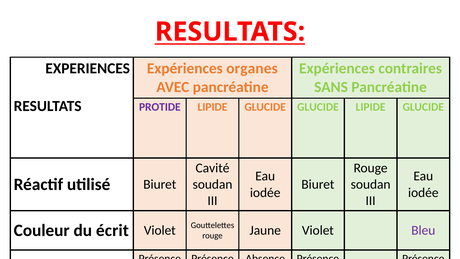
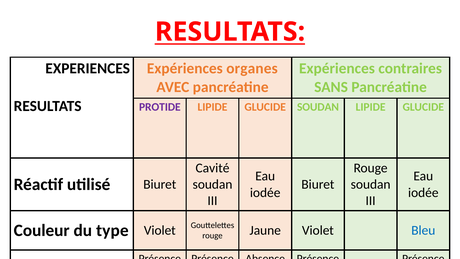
GLUCIDE GLUCIDE: GLUCIDE -> SOUDAN (318, 107)
écrit: écrit -> type (112, 230)
Bleu colour: purple -> blue (423, 230)
